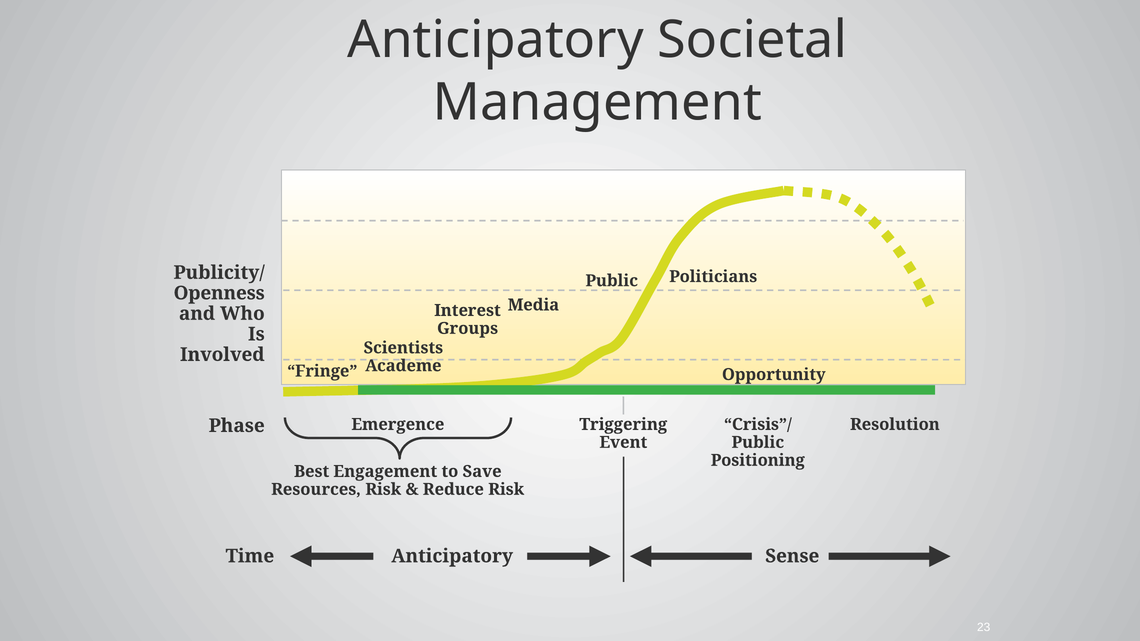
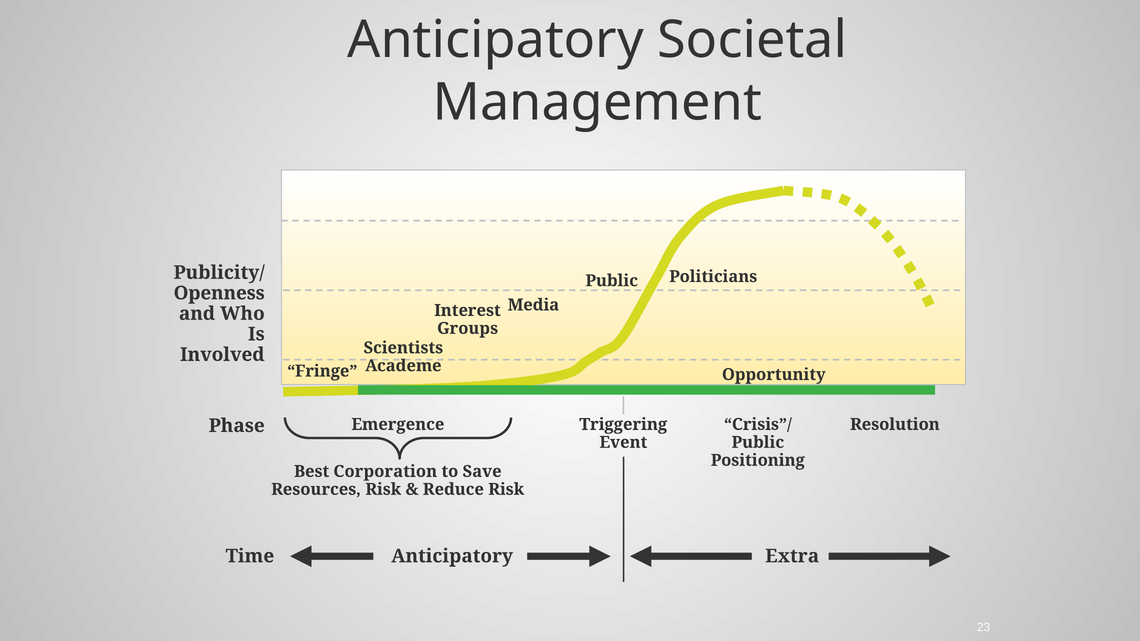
Engagement: Engagement -> Corporation (385, 472)
Sense: Sense -> Extra (792, 556)
